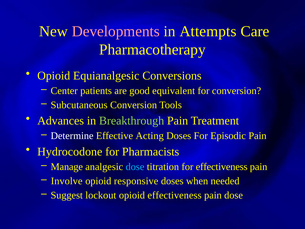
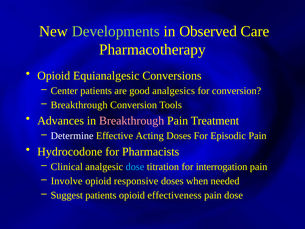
Developments colour: pink -> light green (116, 31)
Attempts: Attempts -> Observed (208, 31)
equivalent: equivalent -> analgesics (174, 91)
Subcutaneous: Subcutaneous -> Breakthrough (79, 105)
Breakthrough colour: light green -> pink (132, 121)
Manage: Manage -> Clinical (67, 167)
for effectiveness: effectiveness -> interrogation (222, 167)
Suggest lockout: lockout -> patients (101, 195)
